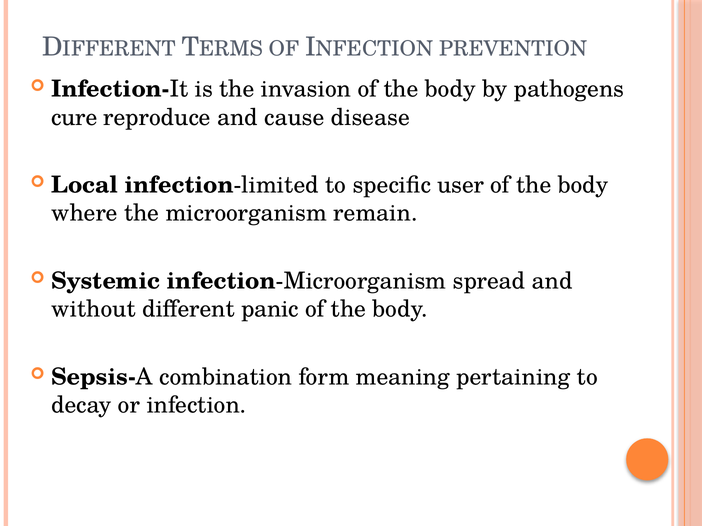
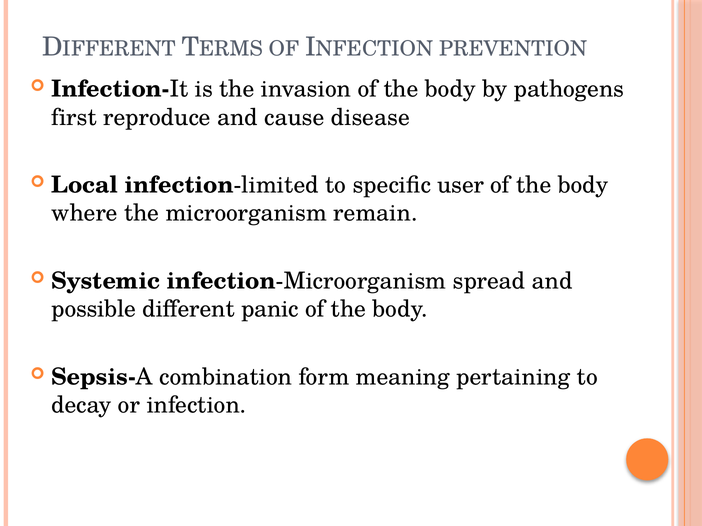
cure: cure -> first (74, 117)
without: without -> possible (94, 309)
